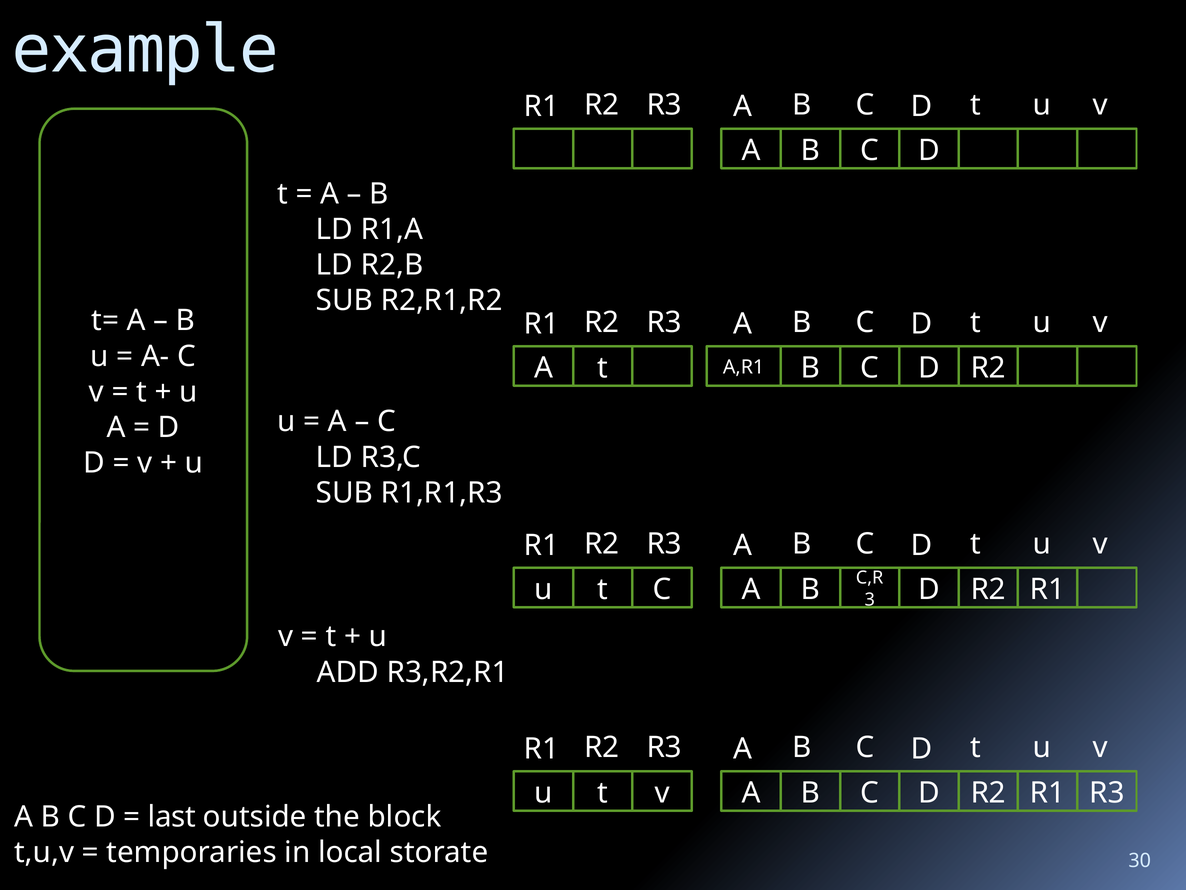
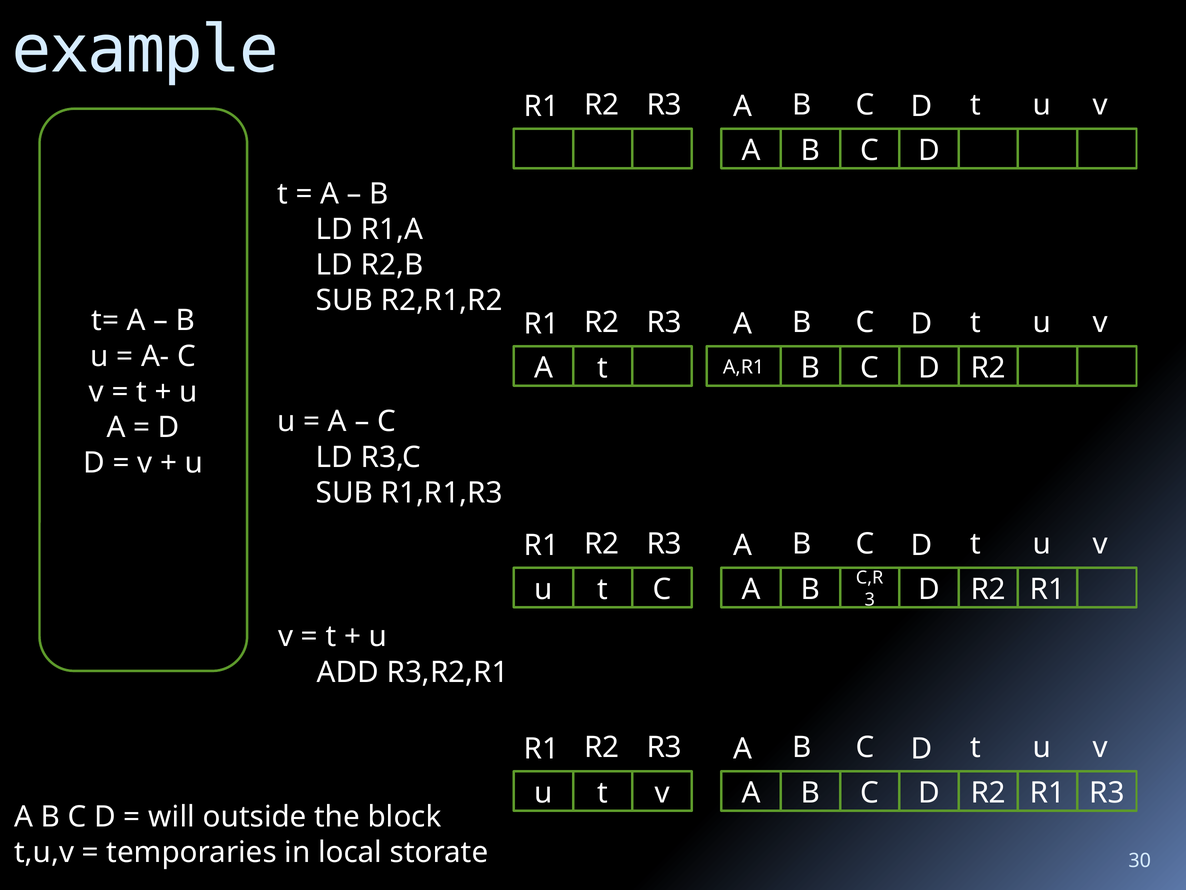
last: last -> will (172, 816)
